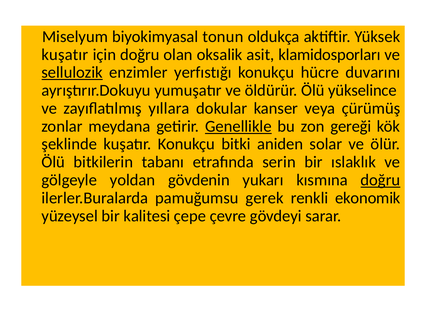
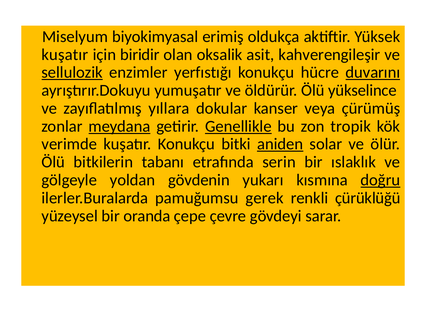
tonun: tonun -> erimiş (223, 37)
için doğru: doğru -> biridir (140, 54)
klamidosporları: klamidosporları -> kahverengileşir (329, 54)
duvarını underline: none -> present (373, 72)
meydana underline: none -> present (119, 126)
gereği: gereği -> tropik (351, 126)
şeklinde: şeklinde -> verimde (69, 144)
aniden underline: none -> present (280, 144)
ekonomik: ekonomik -> çürüklüğü (368, 198)
kalitesi: kalitesi -> oranda (147, 216)
